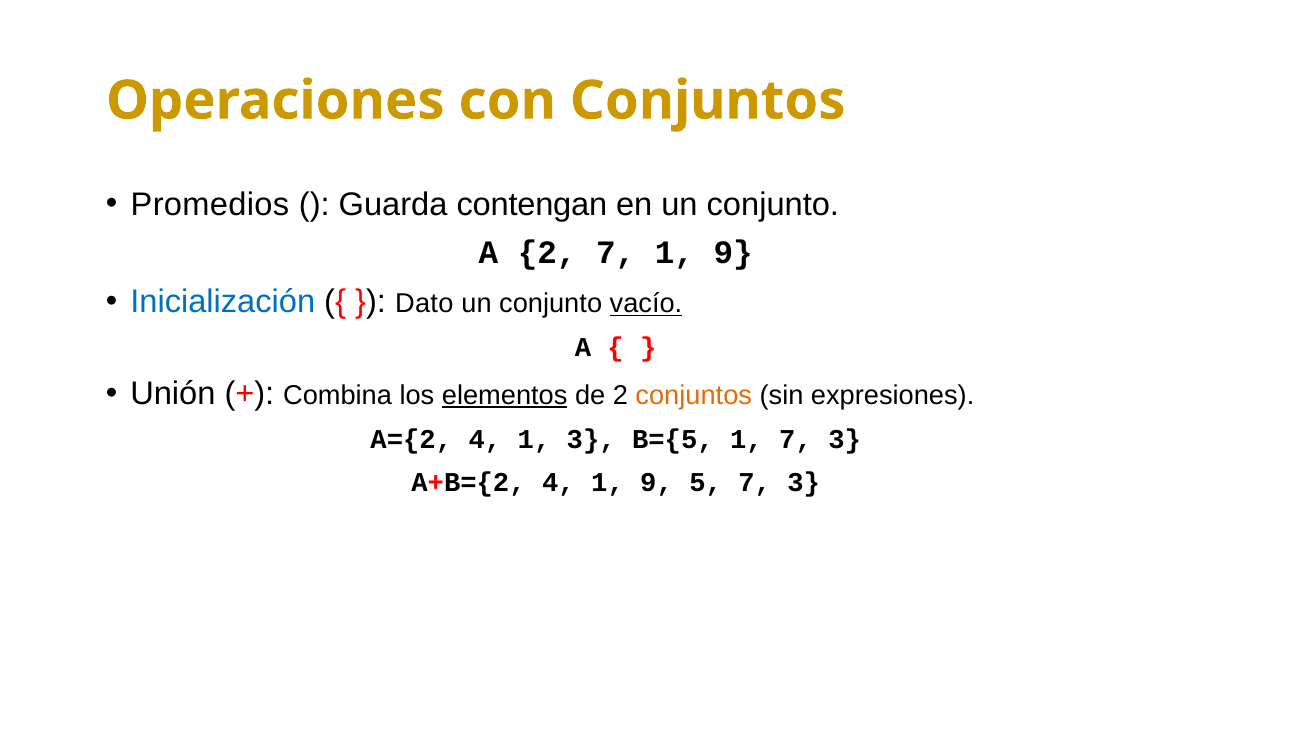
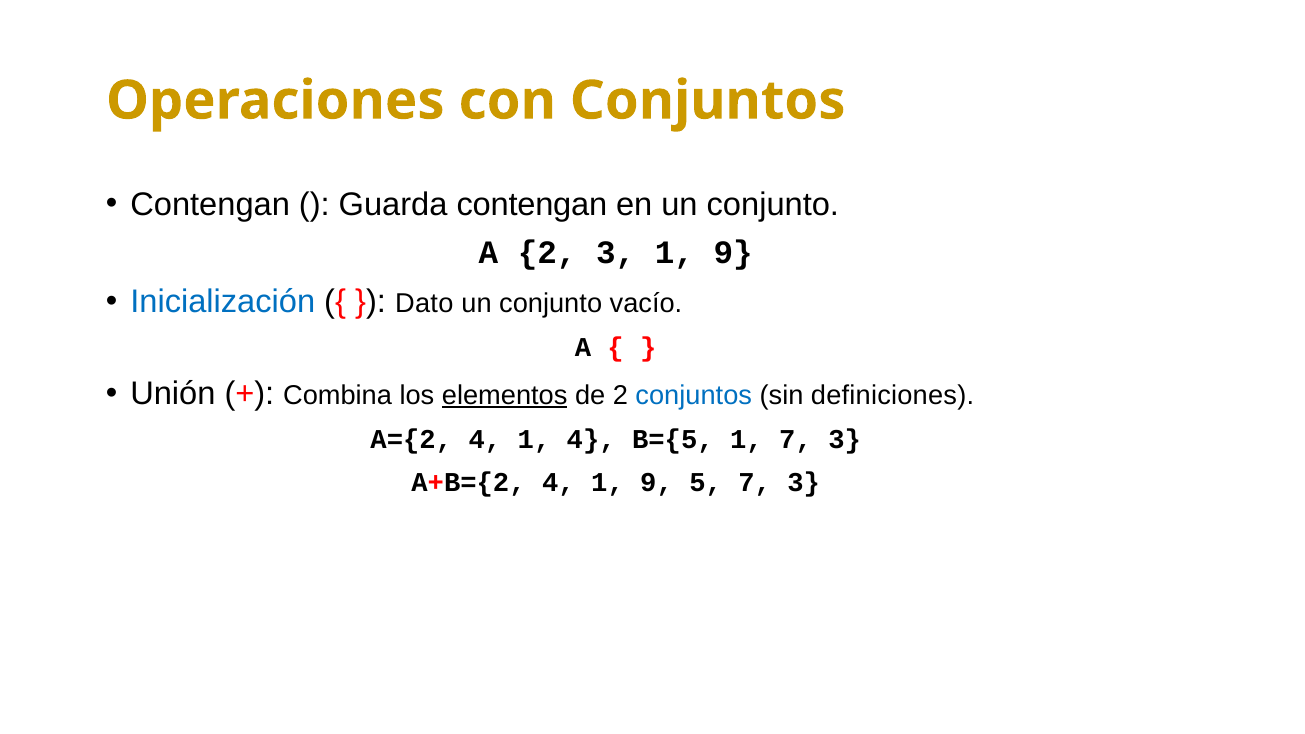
Promedios: Promedios -> Contengan (210, 204)
2 7: 7 -> 3 (616, 253)
vacío underline: present -> none (646, 304)
conjuntos colour: orange -> blue (694, 396)
expresiones: expresiones -> definiciones (893, 396)
1 3: 3 -> 4 (591, 440)
